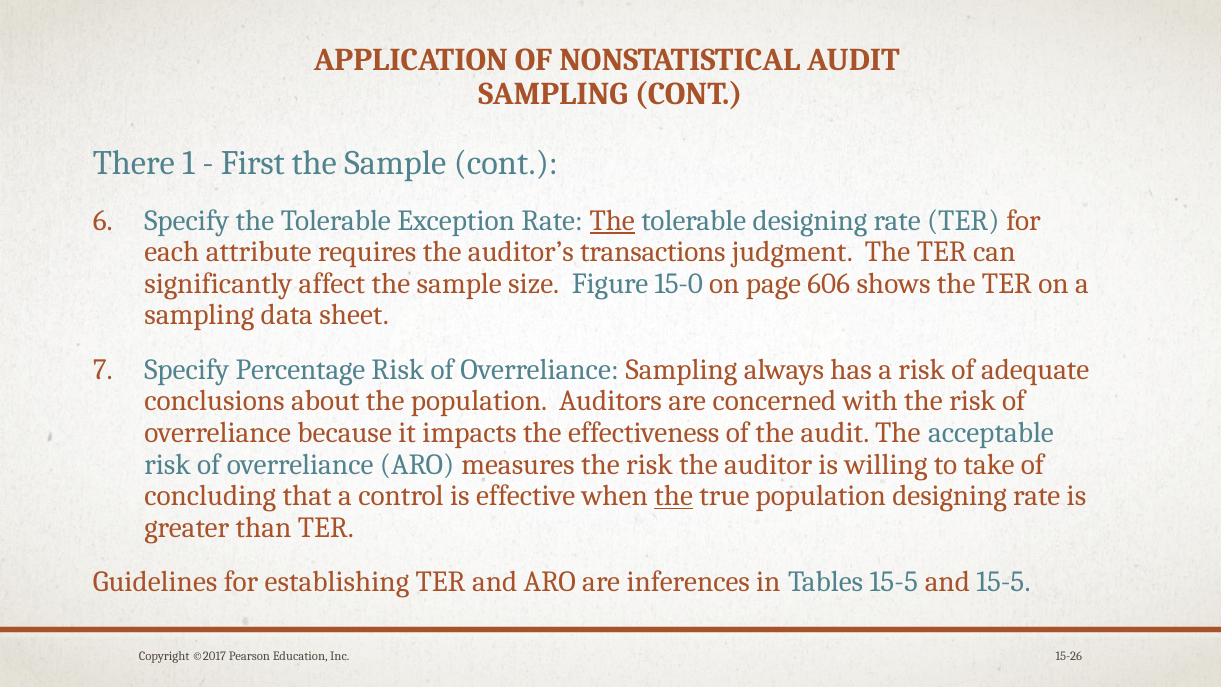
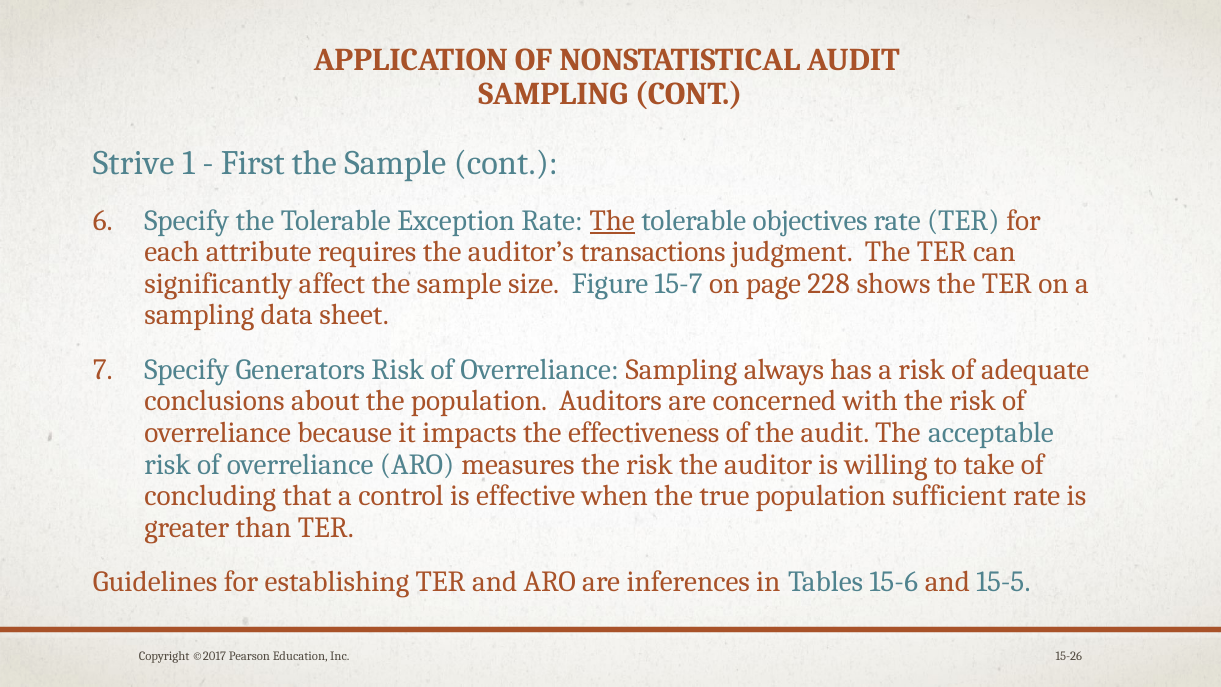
There: There -> Strive (134, 163)
tolerable designing: designing -> objectives (810, 220)
15-0: 15-0 -> 15-7 (679, 283)
606: 606 -> 228 (829, 283)
Percentage: Percentage -> Generators (300, 370)
the underline: present -> none (674, 496)
population designing: designing -> sufficient (949, 496)
Tables 15-5: 15-5 -> 15-6 (894, 582)
